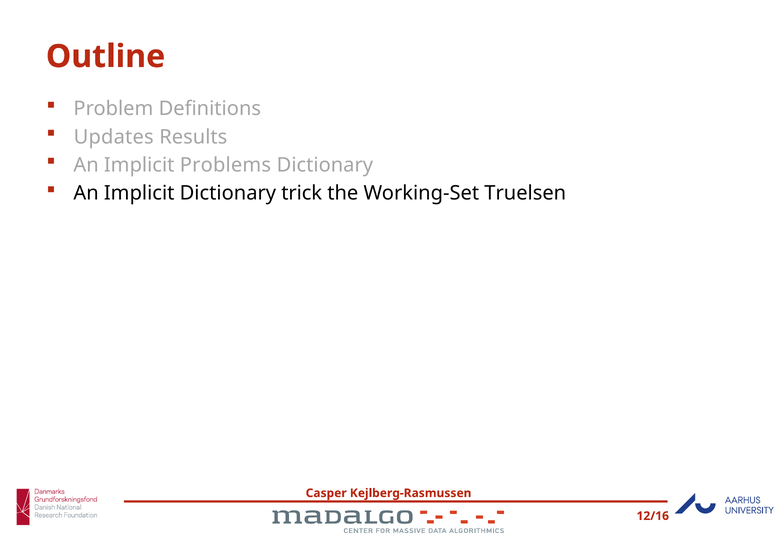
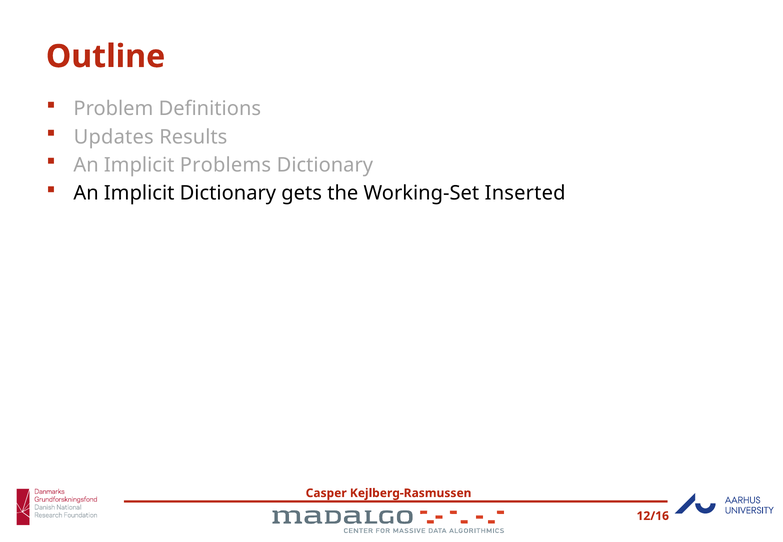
trick: trick -> gets (302, 193)
Truelsen: Truelsen -> Inserted (525, 193)
